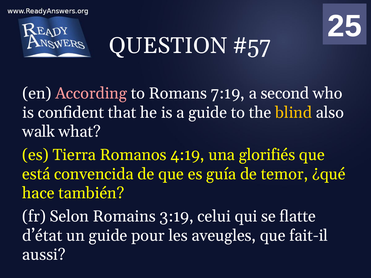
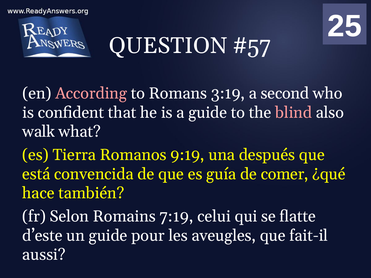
7:19: 7:19 -> 3:19 (228, 93)
blind colour: yellow -> pink (294, 113)
4:19: 4:19 -> 9:19 (187, 155)
glorifiés: glorifiés -> después (267, 155)
temor: temor -> comer (285, 174)
3:19: 3:19 -> 7:19 (176, 217)
d’état: d’état -> d’este (42, 236)
